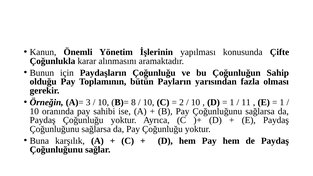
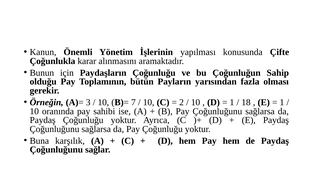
8: 8 -> 7 (133, 102)
11: 11 -> 18 (246, 102)
